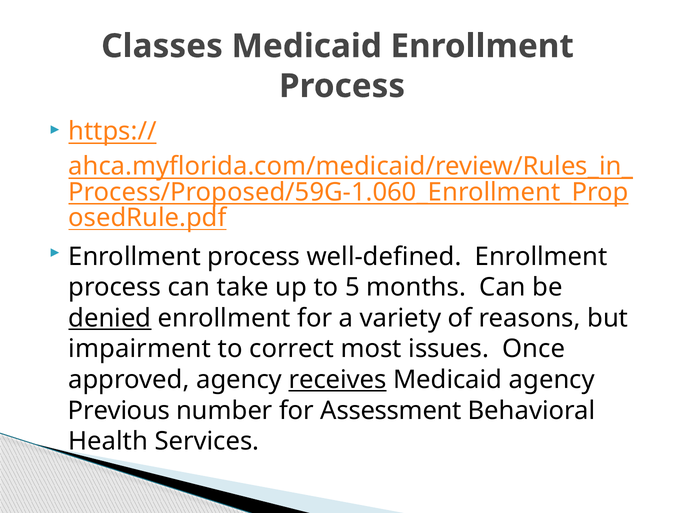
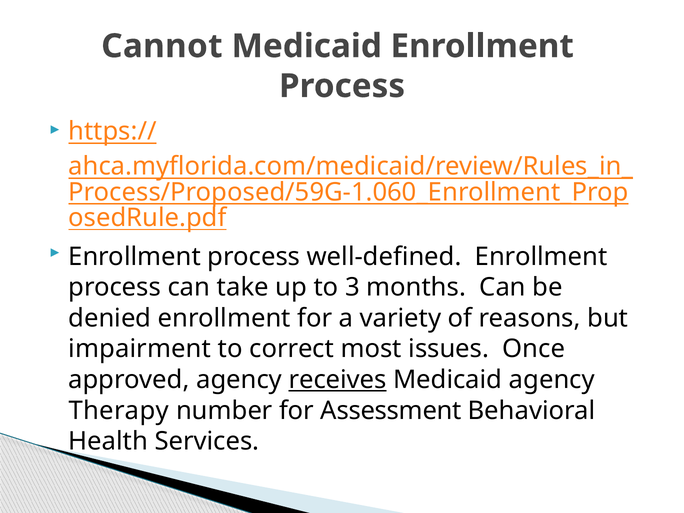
Classes: Classes -> Cannot (162, 46)
5: 5 -> 3 (352, 287)
denied underline: present -> none (110, 318)
Previous: Previous -> Therapy (119, 411)
